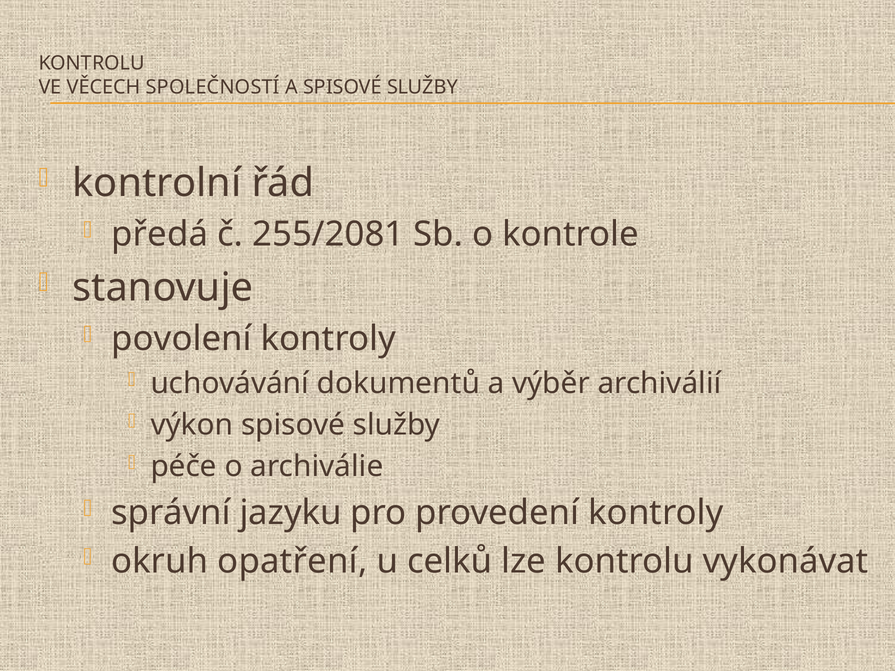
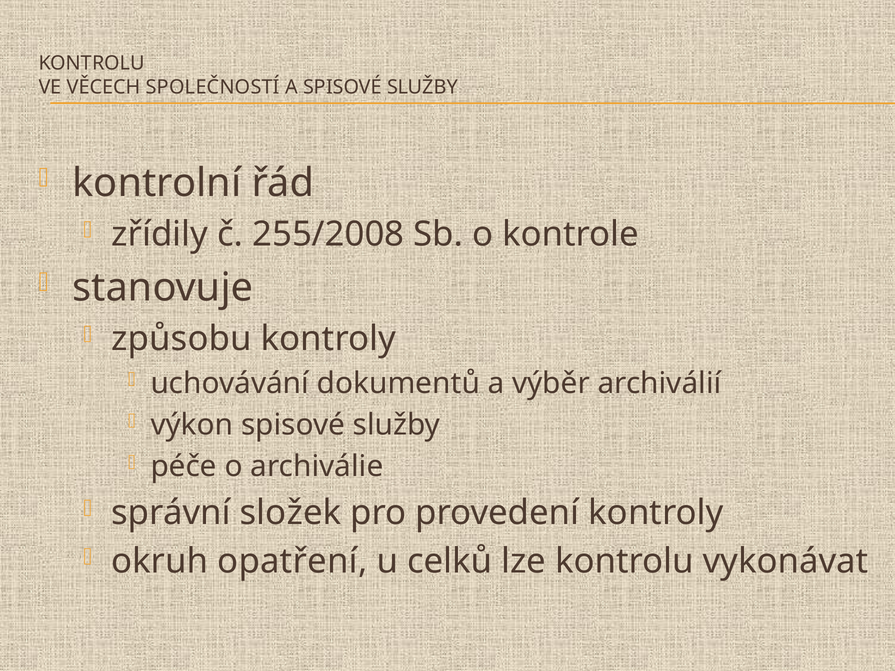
předá: předá -> zřídily (160, 235)
255/2081: 255/2081 -> 255/2008 (328, 235)
povolení: povolení -> způsobu (182, 339)
jazyku: jazyku -> složek (290, 513)
